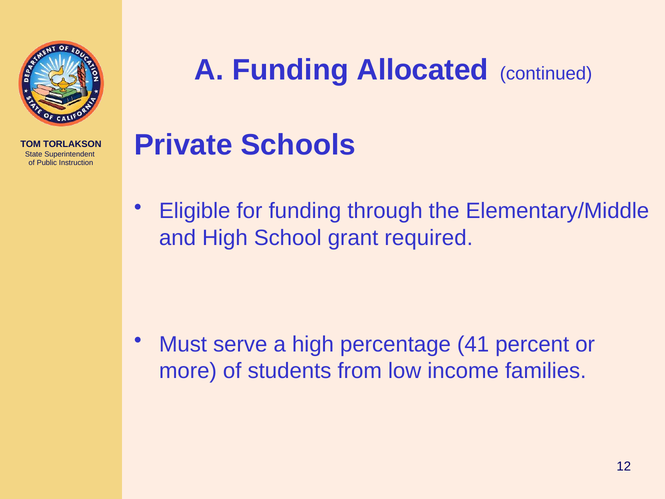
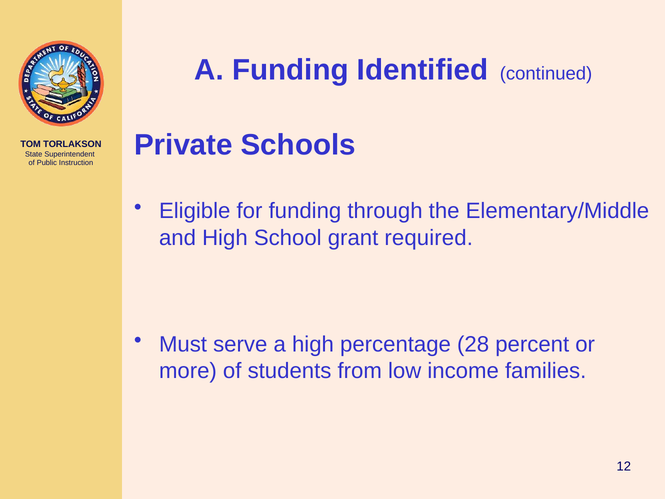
Allocated: Allocated -> Identified (423, 70)
41: 41 -> 28 (473, 344)
